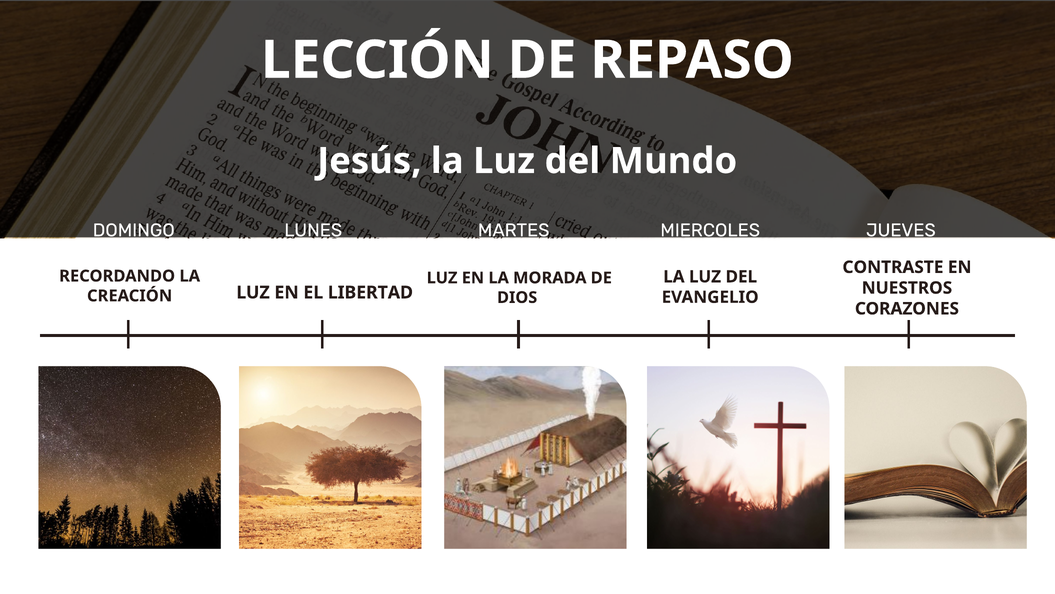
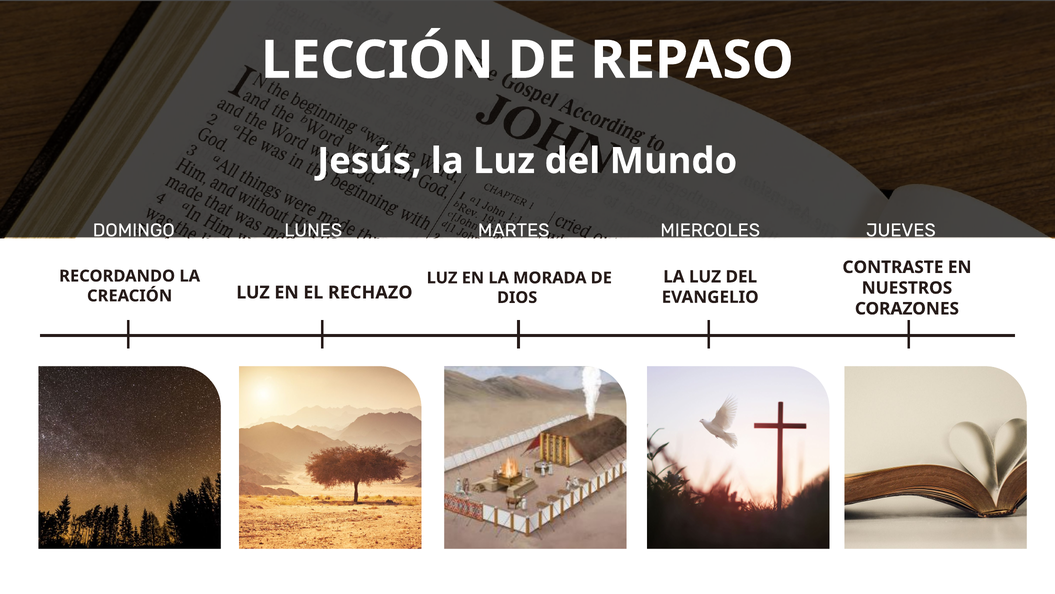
LIBERTAD: LIBERTAD -> RECHAZO (370, 292)
